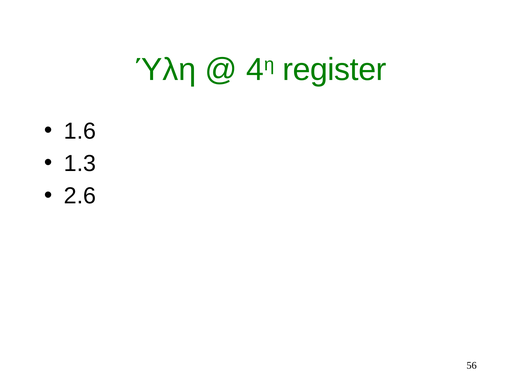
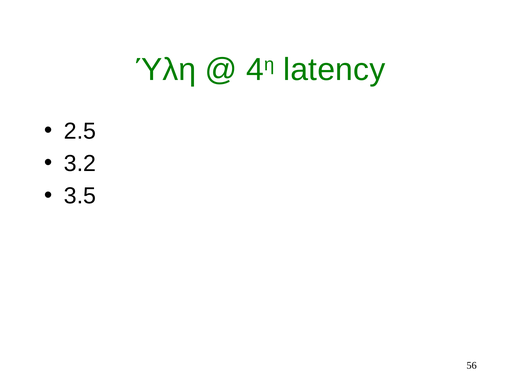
register: register -> latency (334, 70)
1.6: 1.6 -> 2.5 (80, 131)
1.3: 1.3 -> 3.2 (80, 163)
2.6: 2.6 -> 3.5 (80, 196)
